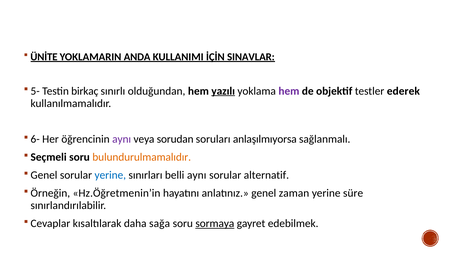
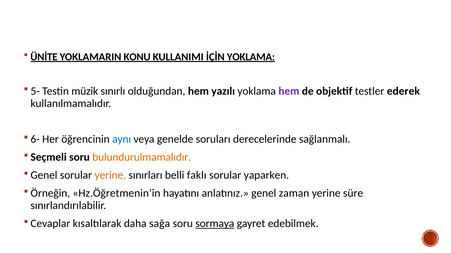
ANDA: ANDA -> KONU (137, 57)
İÇİN SINAVLAR: SINAVLAR -> YOKLAMA (251, 57)
birkaç: birkaç -> müzik (85, 91)
yazılı underline: present -> none (223, 91)
aynı colour: purple -> blue (122, 140)
sorudan: sorudan -> genelde (175, 140)
anlaşılmıyorsa: anlaşılmıyorsa -> derecelerinde (265, 140)
yerine colour: blue -> orange (110, 176)
belli aynı: aynı -> faklı (197, 176)
alternatif: alternatif -> yaparken (266, 176)
